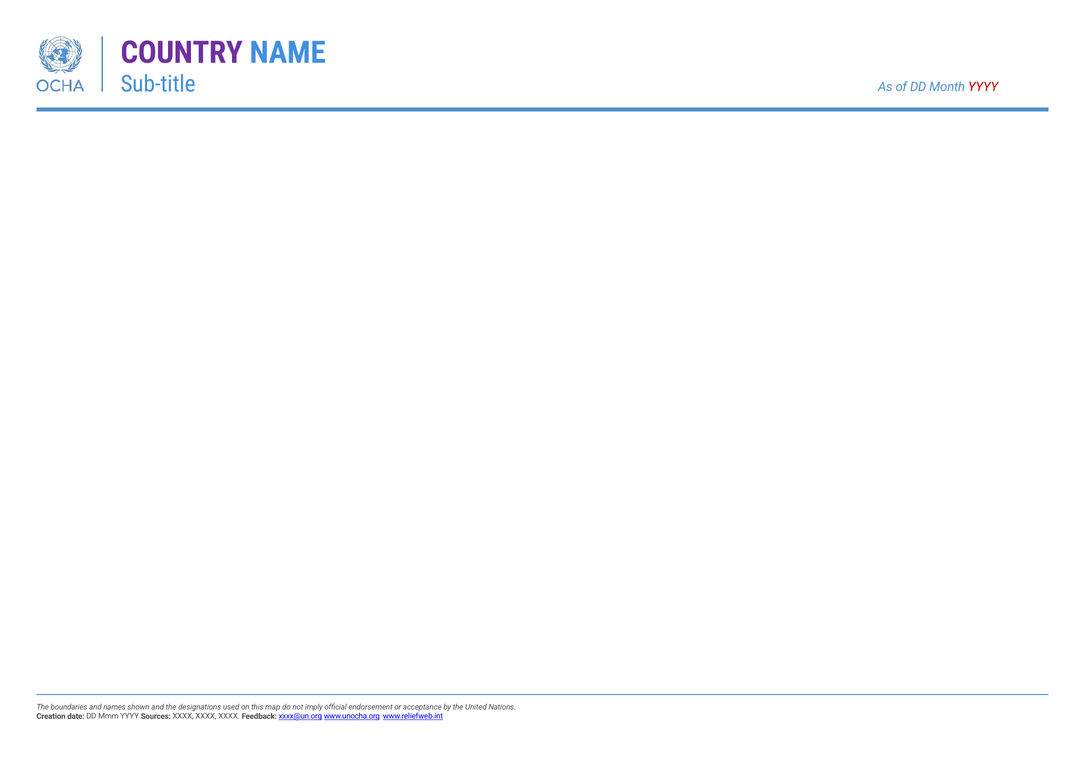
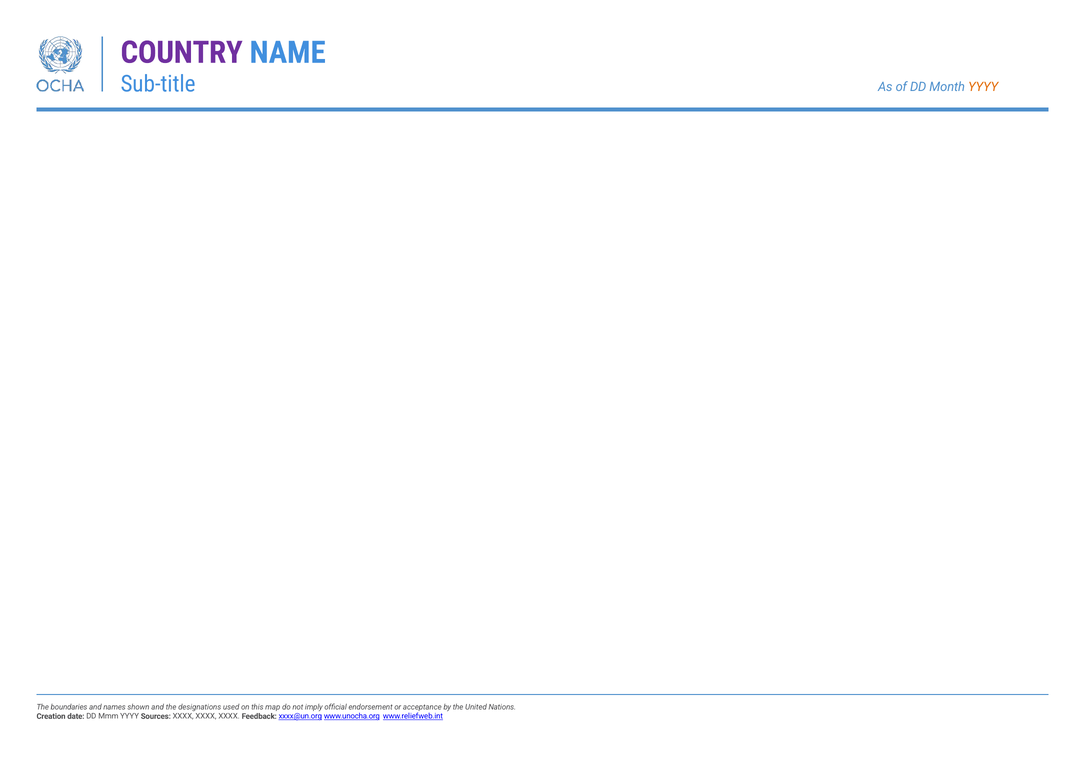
YYYY colour: red -> orange (983, 87)
